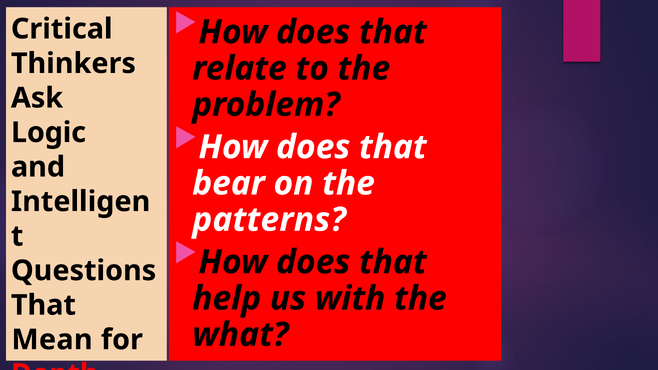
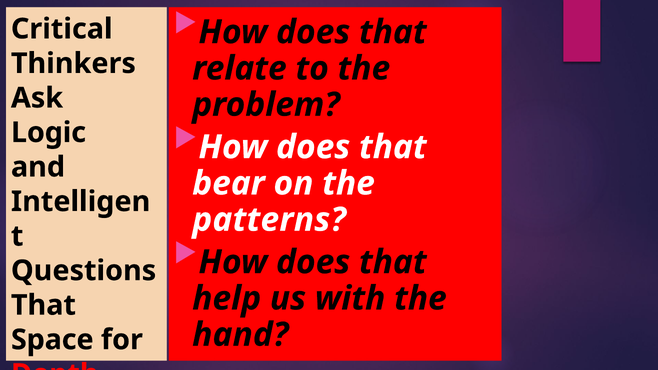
what: what -> hand (240, 335)
Mean: Mean -> Space (52, 340)
